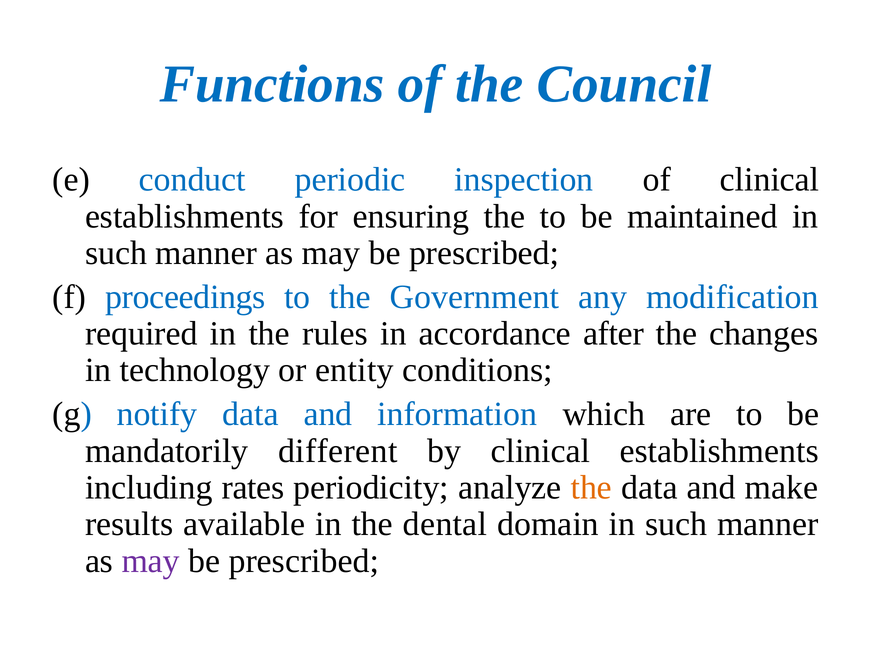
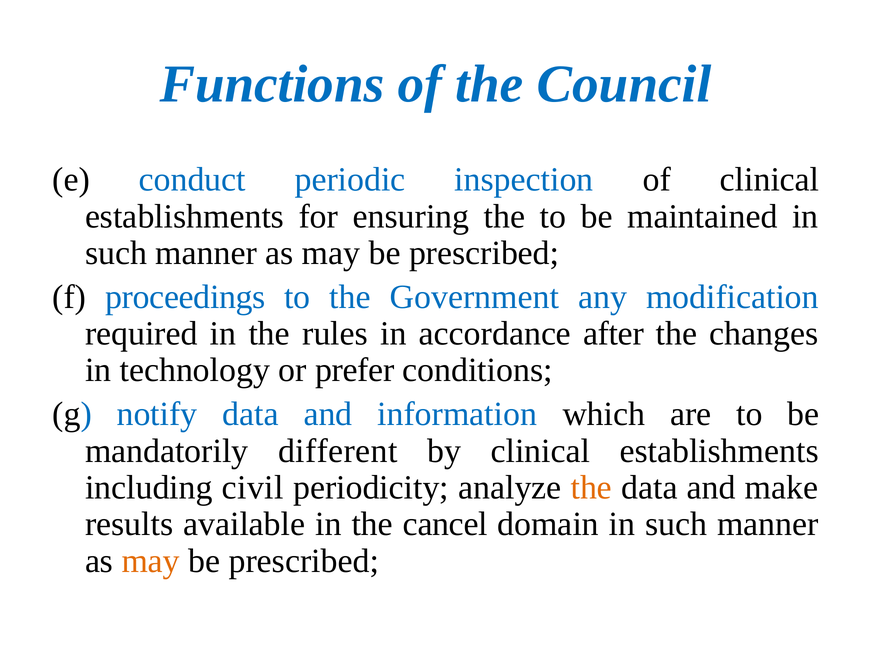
entity: entity -> prefer (355, 370)
rates: rates -> civil (253, 488)
dental: dental -> cancel (445, 524)
may colour: purple -> orange (151, 561)
